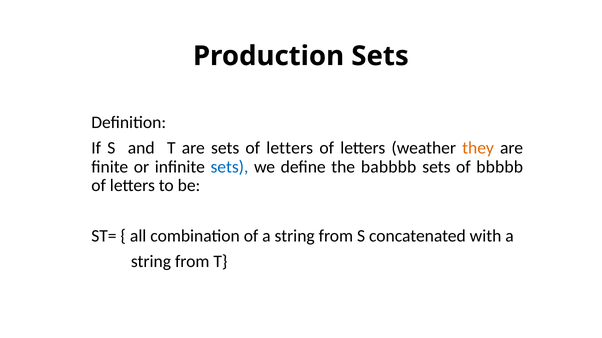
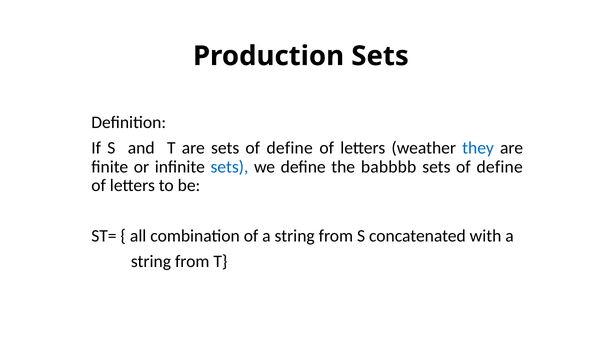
are sets of letters: letters -> define (290, 148)
they colour: orange -> blue (478, 148)
bbbbb: bbbbb -> define (500, 167)
